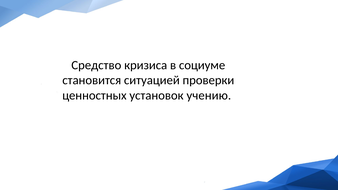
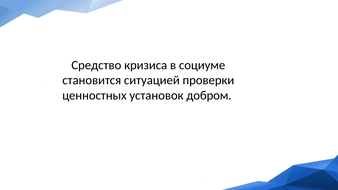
учению: учению -> добром (209, 96)
